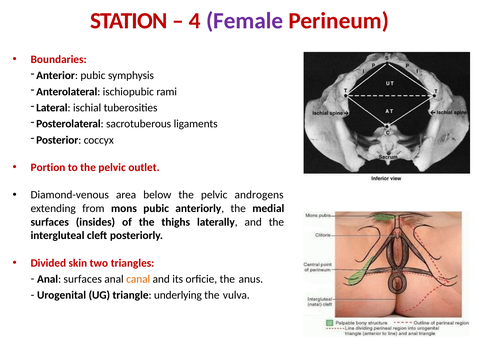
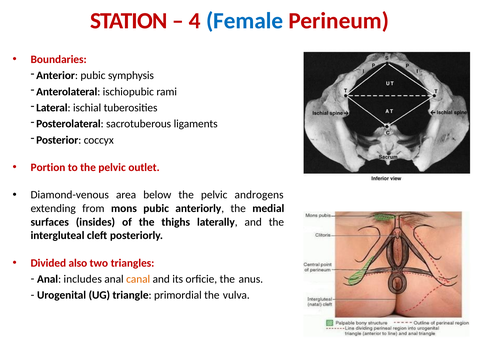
Female colour: purple -> blue (245, 21)
skin: skin -> also (78, 263)
Anal surfaces: surfaces -> includes (83, 279)
underlying: underlying -> primordial (178, 295)
